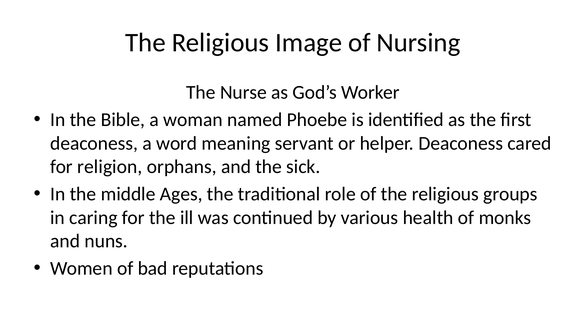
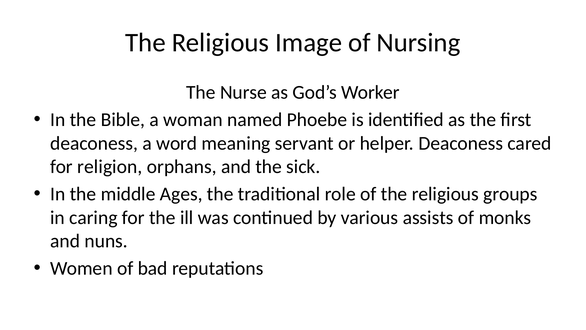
health: health -> assists (428, 217)
